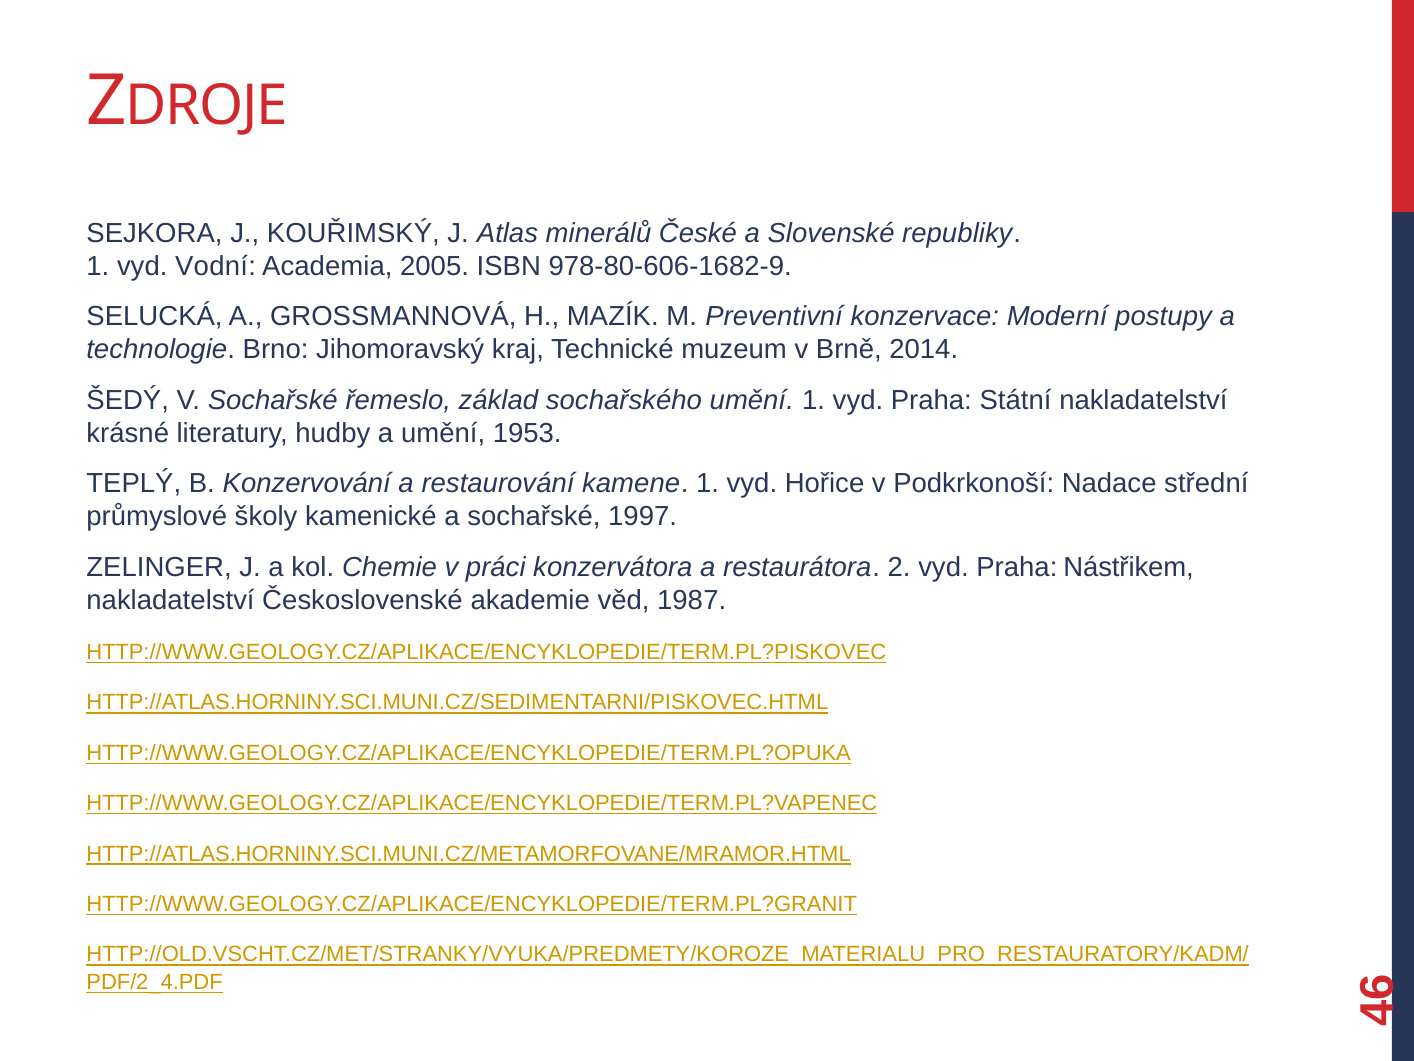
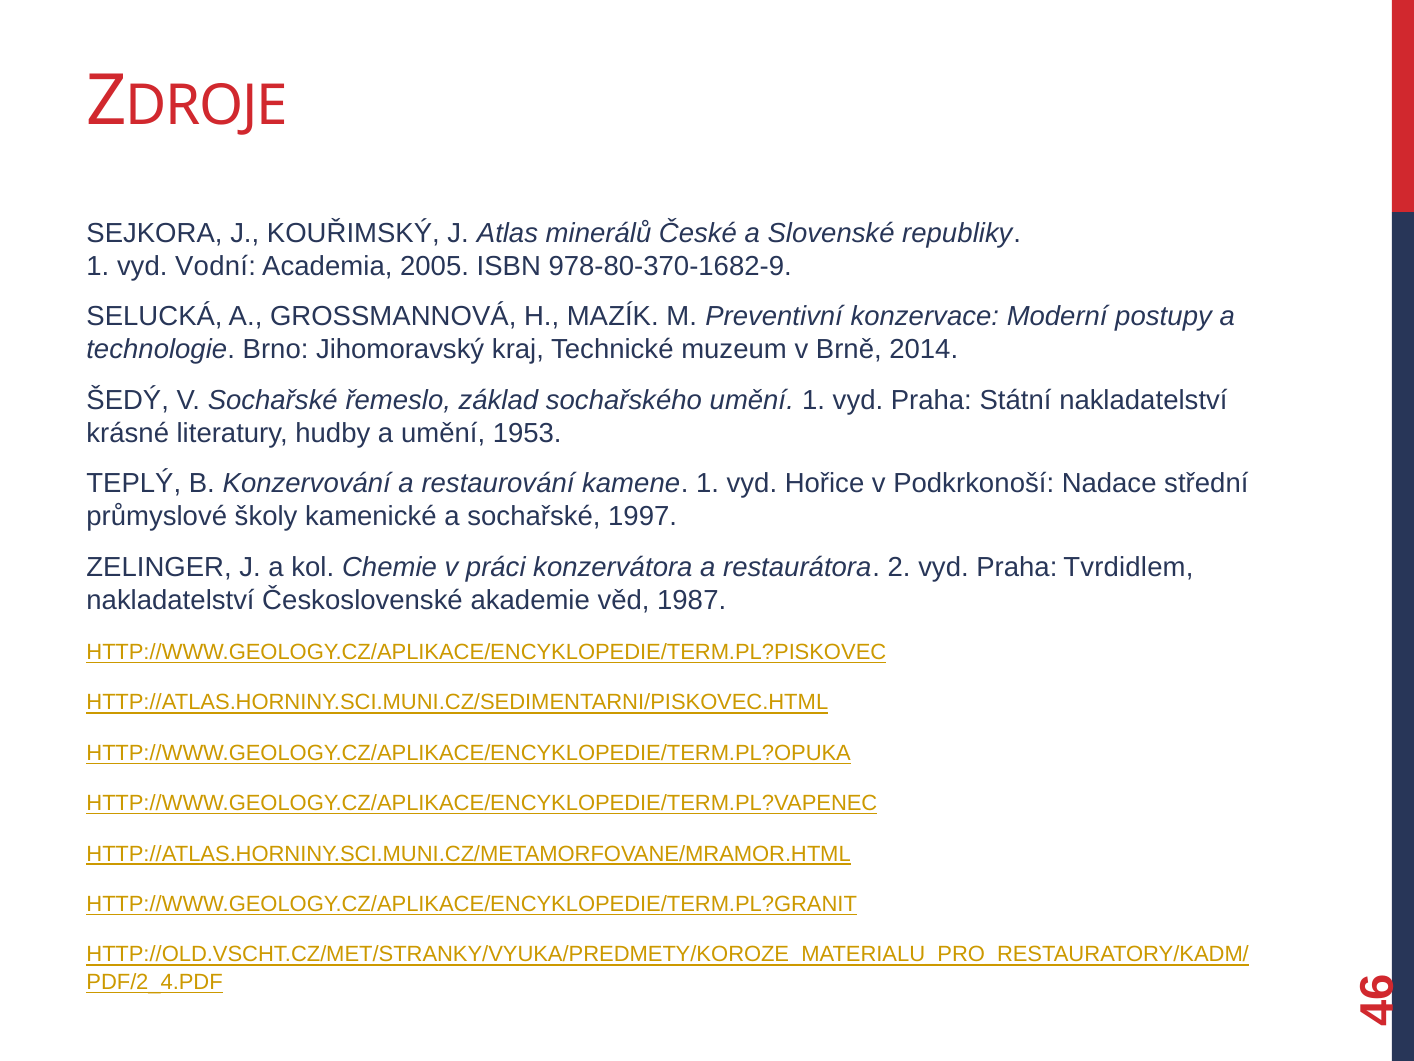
978-80-606-1682-9: 978-80-606-1682-9 -> 978-80-370-1682-9 (670, 266)
Nástřikem: Nástřikem -> Tvrdidlem (1128, 567)
